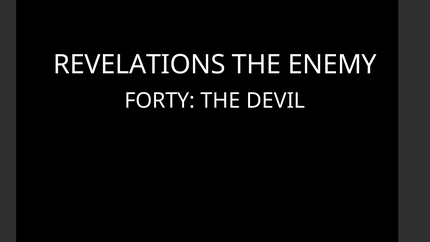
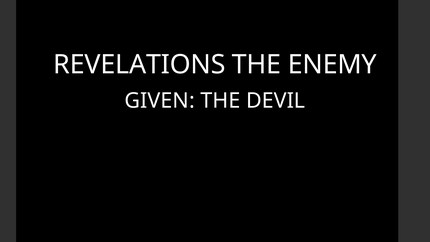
FORTY: FORTY -> GIVEN (160, 101)
